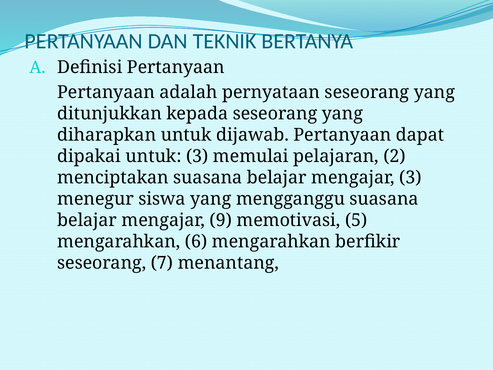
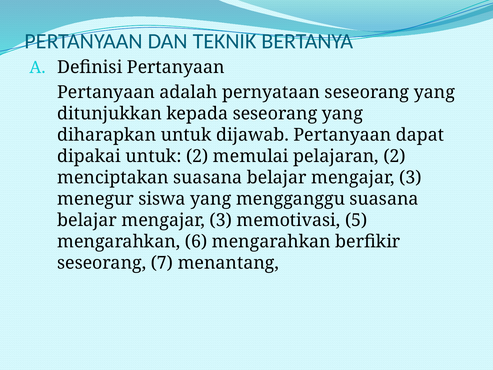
untuk 3: 3 -> 2 (197, 156)
9: 9 -> 3 (221, 220)
